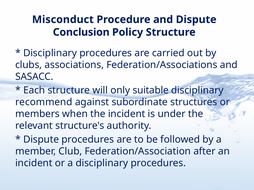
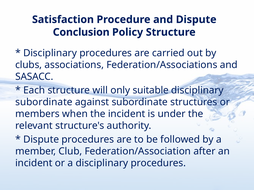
Misconduct: Misconduct -> Satisfaction (63, 20)
recommend: recommend -> subordinate (44, 102)
